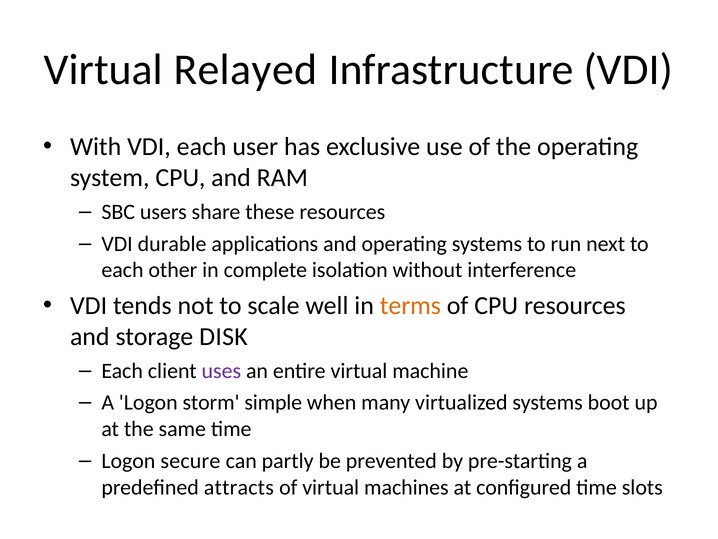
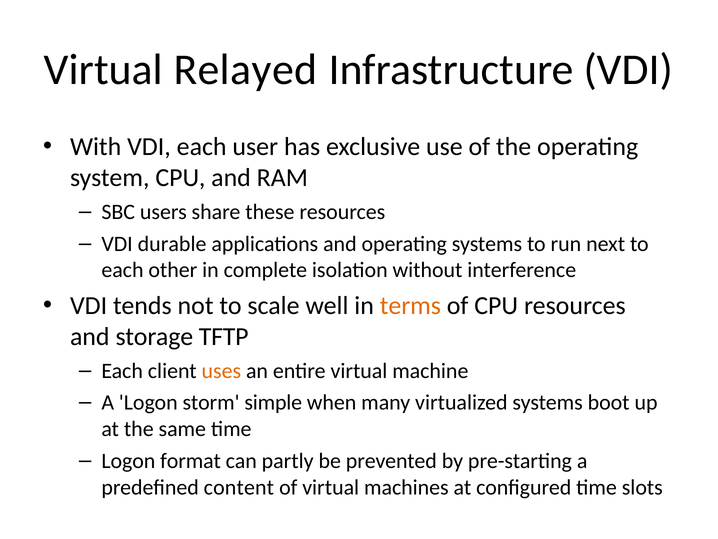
DISK: DISK -> TFTP (224, 336)
uses colour: purple -> orange (221, 370)
secure: secure -> format (191, 461)
attracts: attracts -> content (239, 487)
